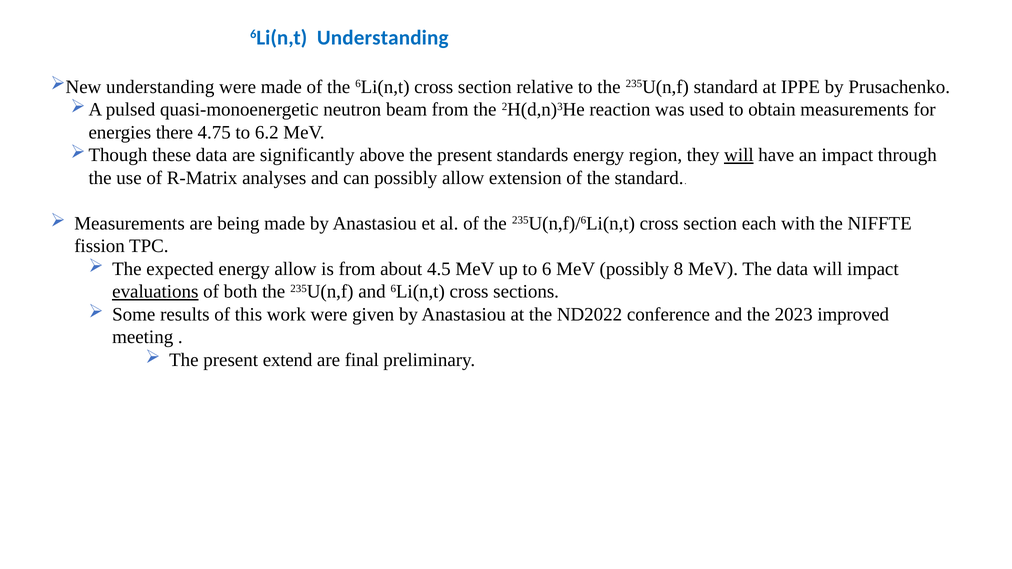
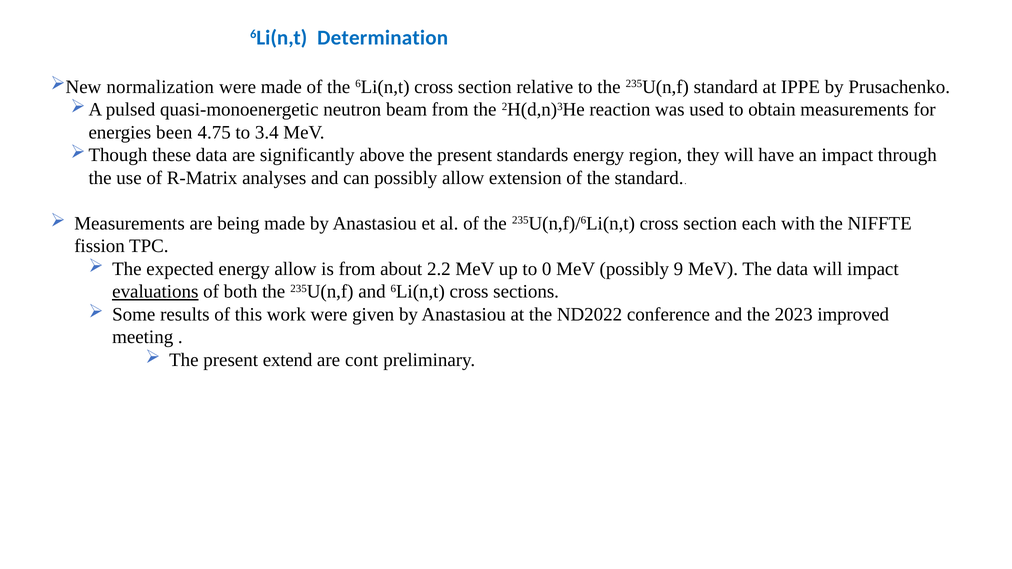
6Li(n,t Understanding: Understanding -> Determination (383, 38)
understanding: understanding -> normalization (160, 87)
there: there -> been (174, 132)
6.2: 6.2 -> 3.4 (267, 132)
will underline: present -> none (739, 155)
4.5: 4.5 -> 2.2 (439, 269)
6: 6 -> 0 (547, 269)
8: 8 -> 9 (678, 269)
final: final -> cont (362, 360)
